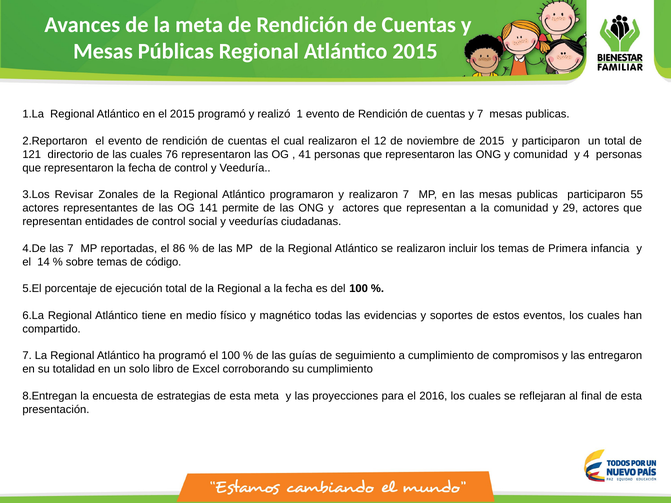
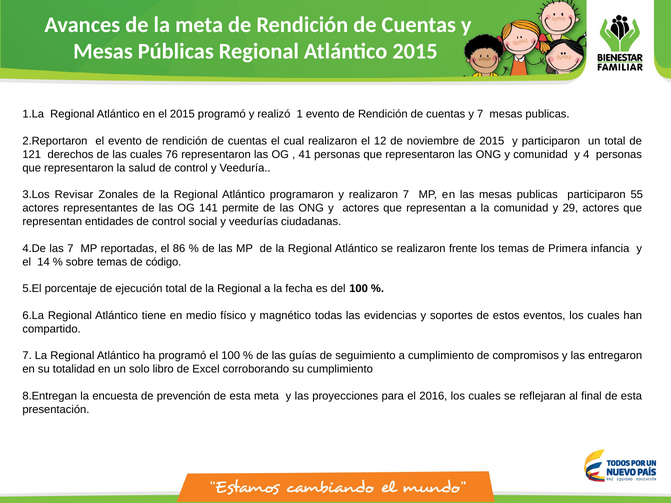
directorio: directorio -> derechos (71, 155)
representaron la fecha: fecha -> salud (142, 168)
incluir: incluir -> frente (463, 249)
estrategias: estrategias -> prevención (184, 396)
